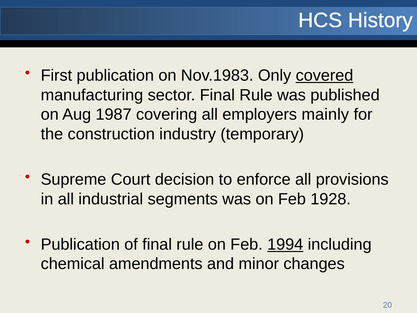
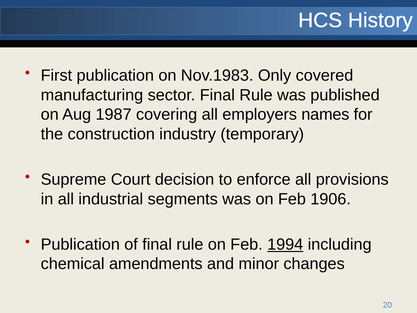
covered underline: present -> none (325, 76)
mainly: mainly -> names (325, 114)
1928: 1928 -> 1906 (331, 199)
